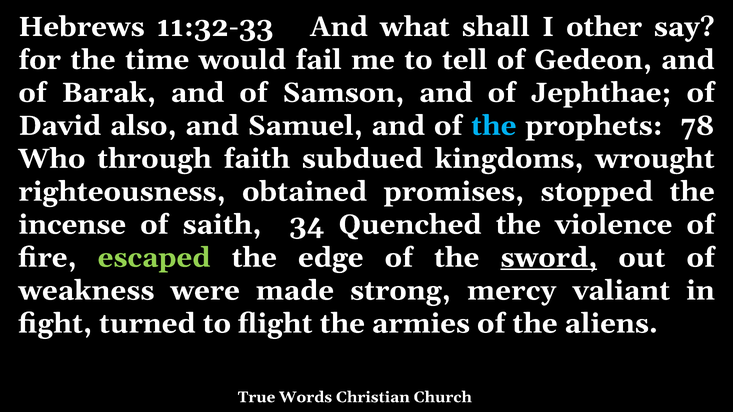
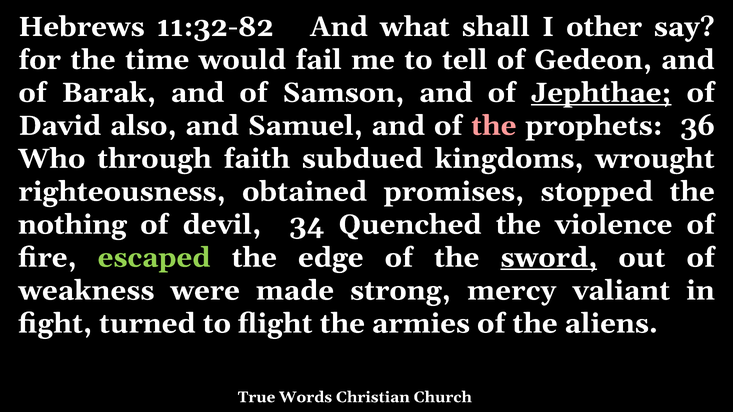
11:32-33: 11:32-33 -> 11:32-82 (215, 27)
Jephthae underline: none -> present (601, 93)
the colour: light blue -> pink (494, 126)
78: 78 -> 36 (698, 126)
incense: incense -> nothing (72, 225)
saith: saith -> devil (222, 225)
